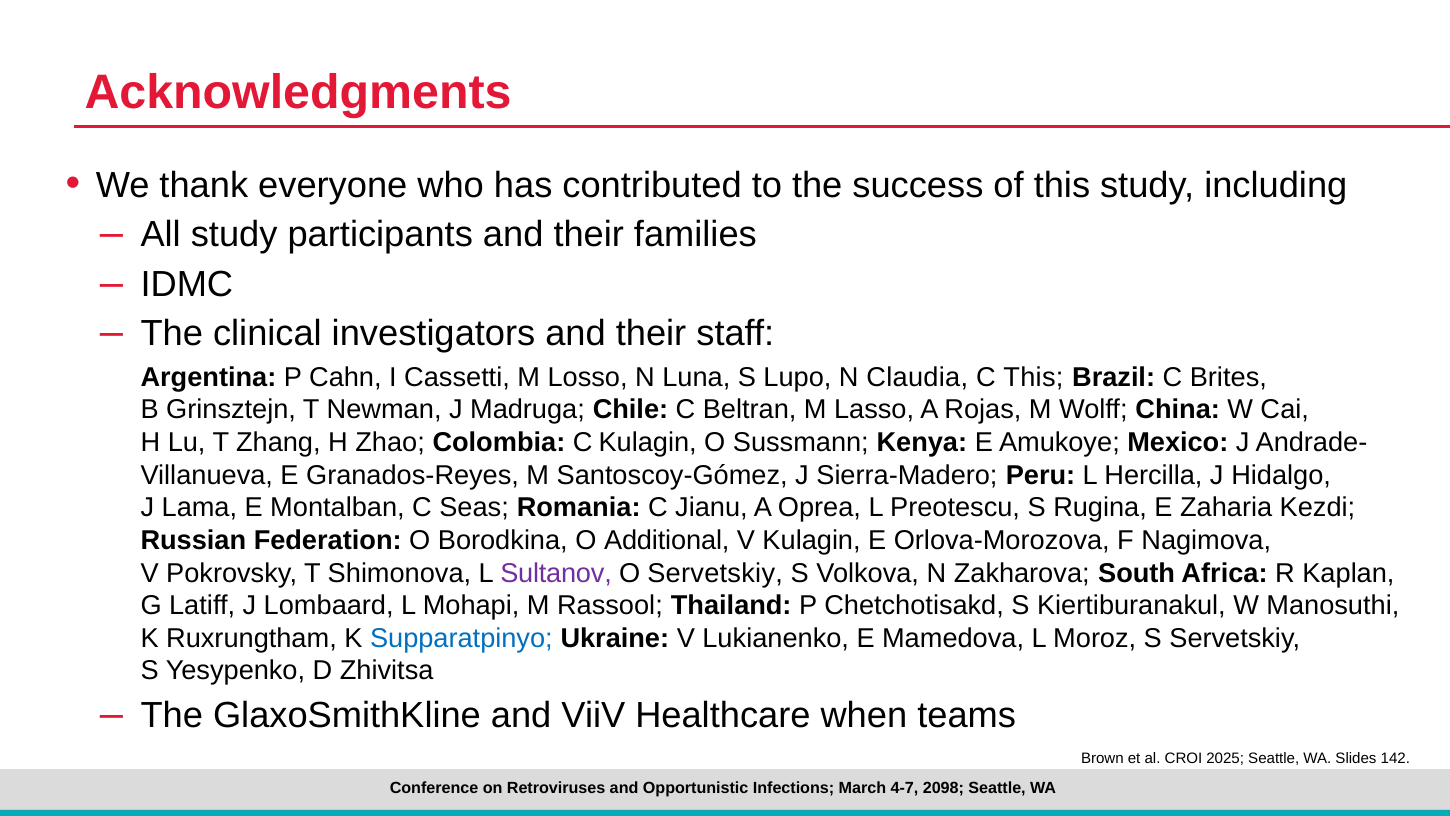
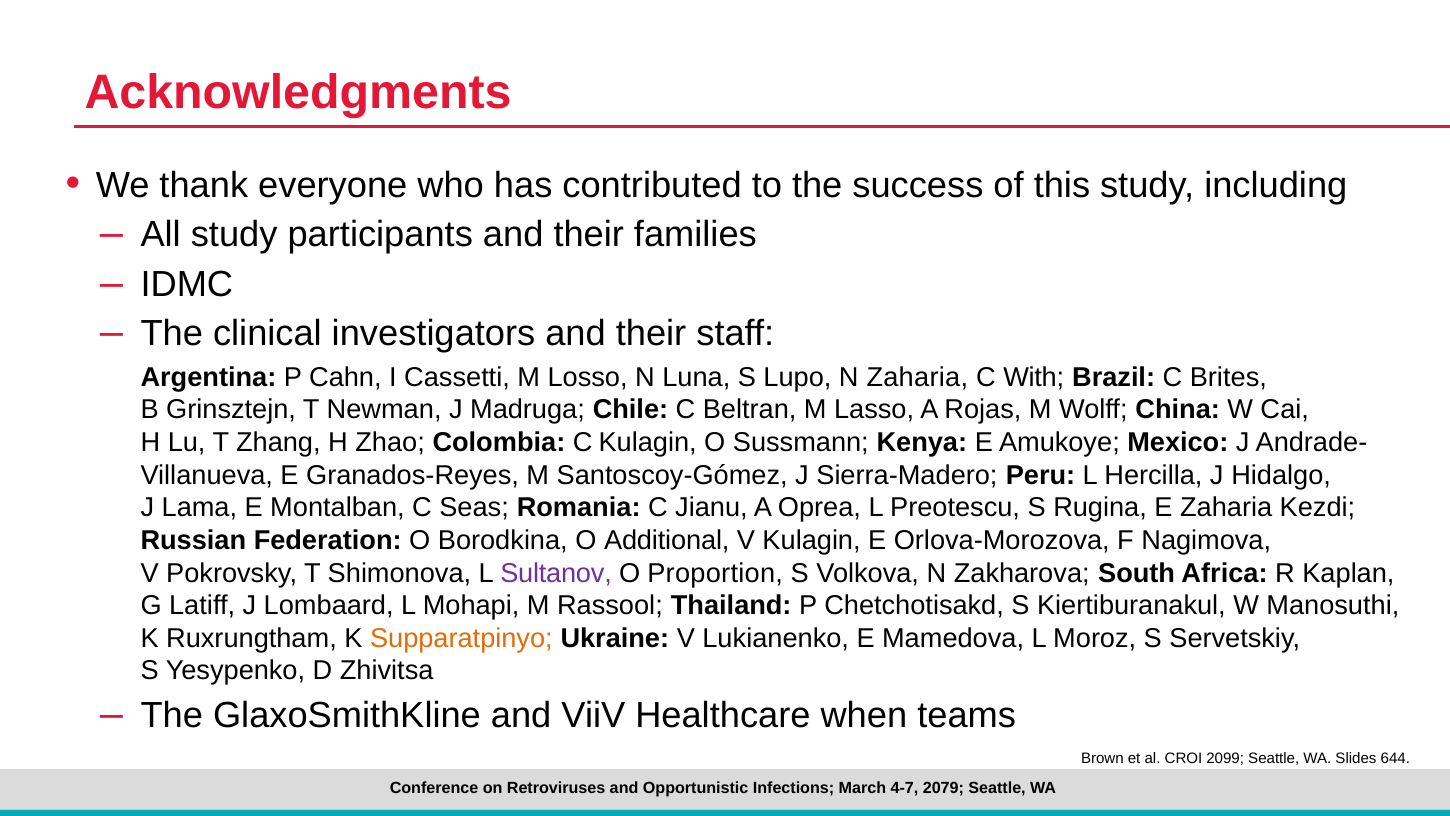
N Claudia: Claudia -> Zaharia (917, 377)
C This: This -> With (1034, 377)
O Servetskiy: Servetskiy -> Proportion (715, 573)
Supparatpinyo colour: blue -> orange (461, 638)
2025: 2025 -> 2099 (1225, 759)
142: 142 -> 644 (1395, 759)
2098: 2098 -> 2079 (943, 788)
